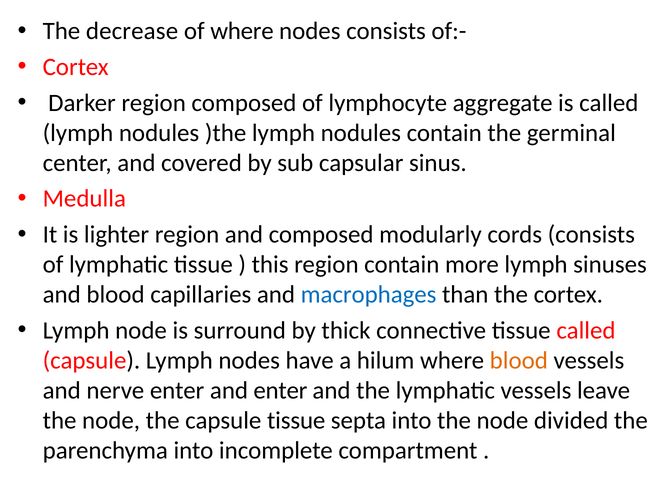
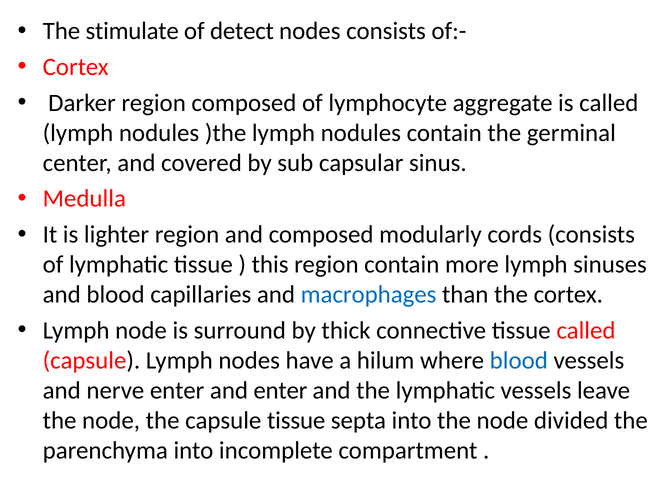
decrease: decrease -> stimulate (132, 31)
of where: where -> detect (242, 31)
blood colour: orange -> blue (519, 360)
